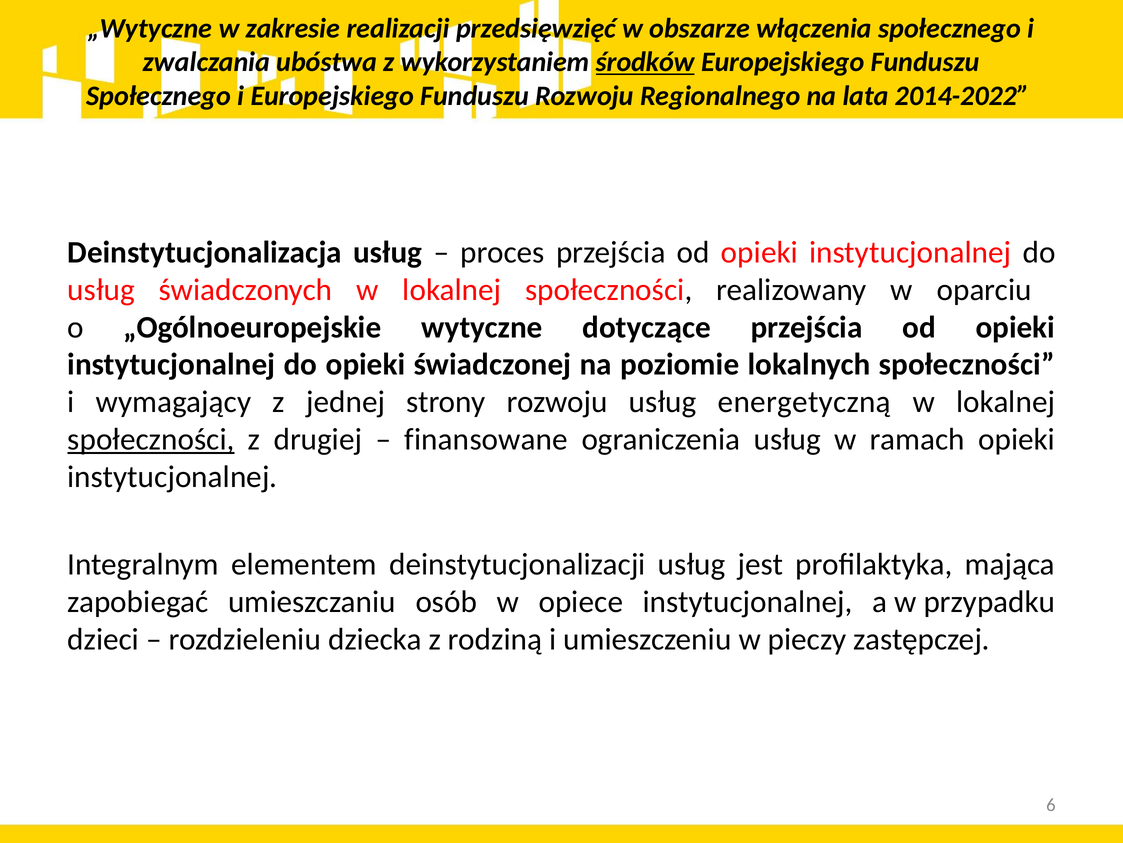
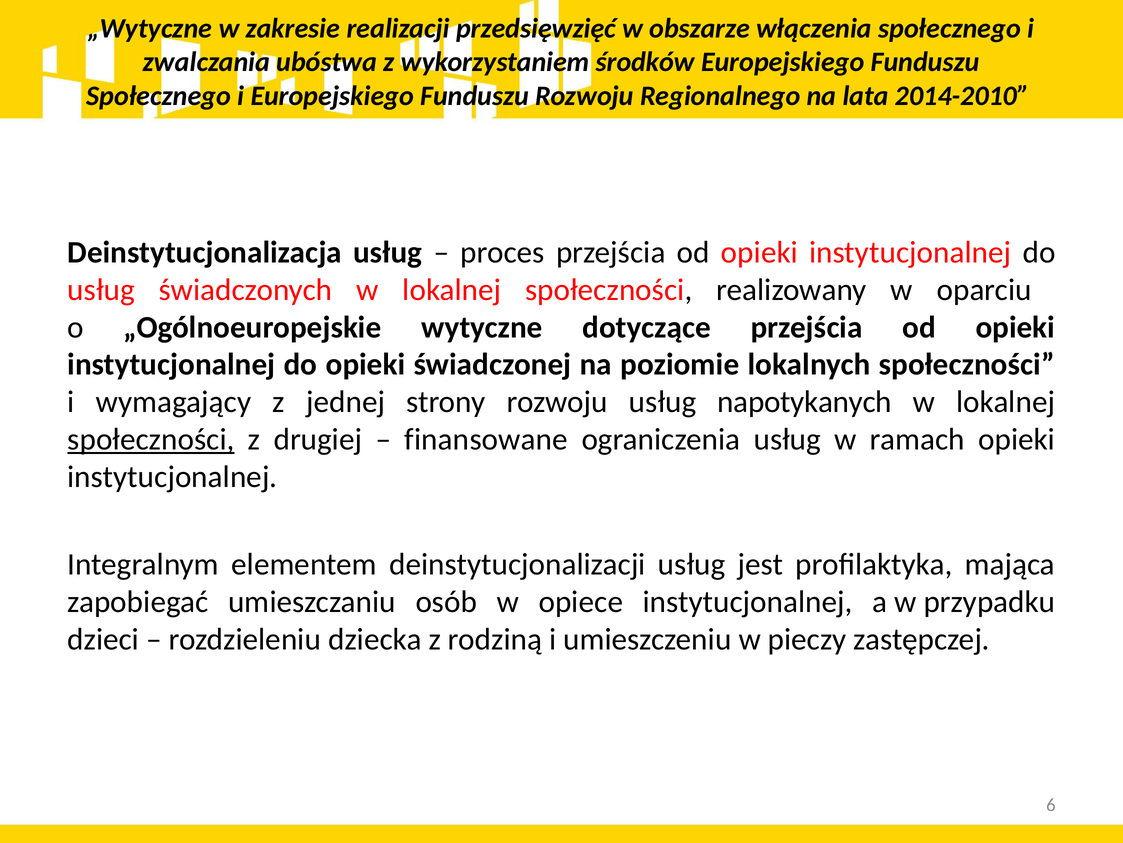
środków underline: present -> none (645, 62)
2014-2022: 2014-2022 -> 2014-2010 (962, 96)
energetyczną: energetyczną -> napotykanych (805, 402)
